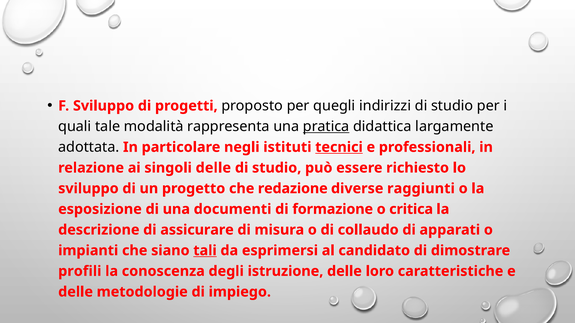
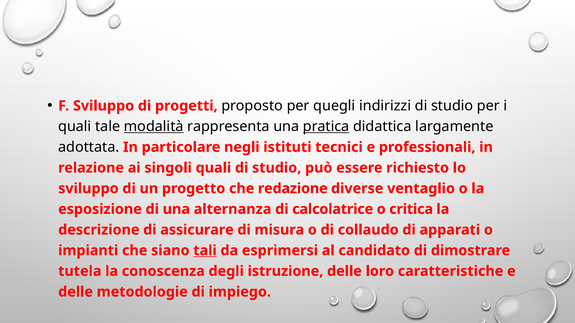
modalità underline: none -> present (154, 127)
tecnici underline: present -> none (339, 147)
singoli delle: delle -> quali (213, 168)
raggiunti: raggiunti -> ventaglio (421, 189)
documenti: documenti -> alternanza (233, 209)
formazione: formazione -> calcolatrice (333, 209)
profili: profili -> tutela (80, 272)
